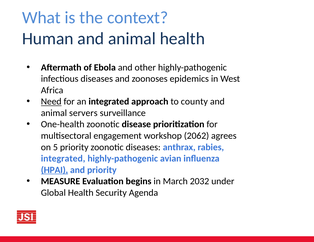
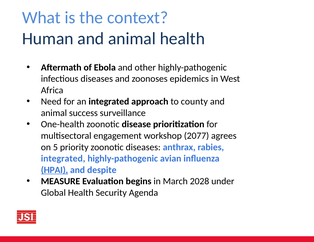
Need underline: present -> none (51, 102)
servers: servers -> success (83, 113)
2062: 2062 -> 2077 (196, 136)
and priority: priority -> despite (102, 170)
2032: 2032 -> 2028 (200, 182)
